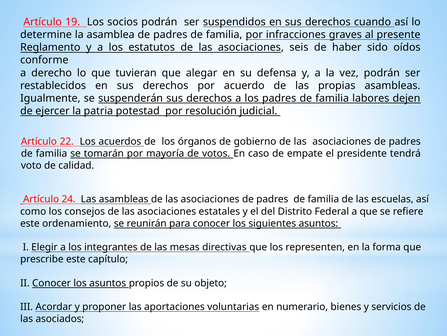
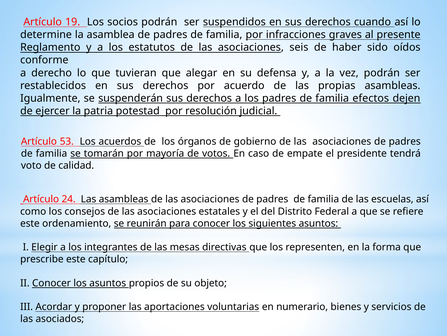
labores: labores -> efectos (371, 98)
22: 22 -> 53 (67, 141)
